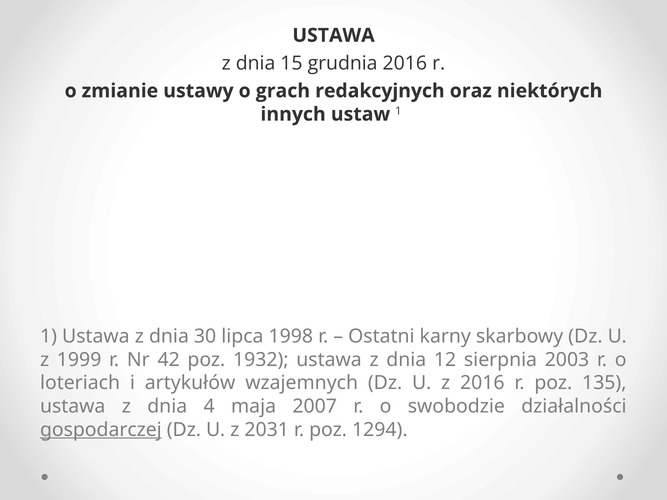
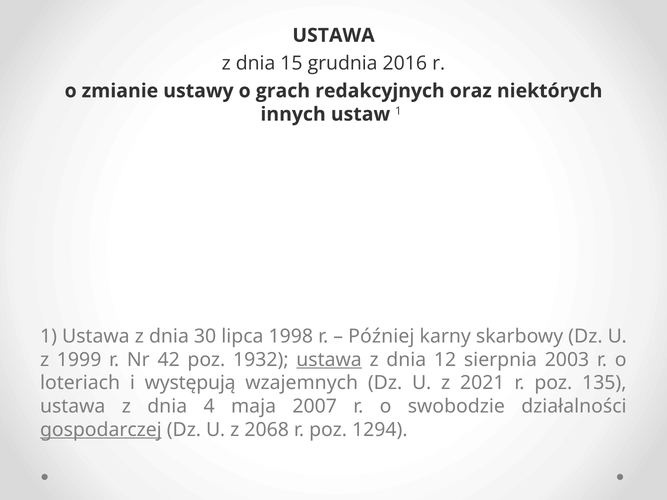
Ostatni: Ostatni -> Później (381, 337)
ustawa underline: none -> present (329, 360)
artykułów: artykułów -> występują (190, 383)
z 2016: 2016 -> 2021 (482, 383)
2031: 2031 -> 2068 (267, 430)
